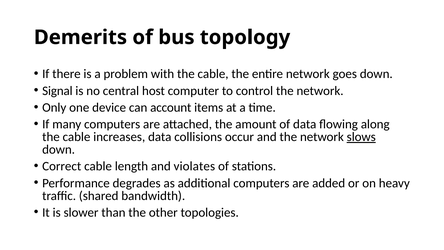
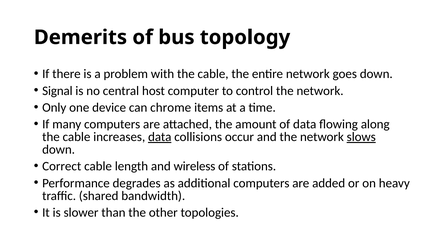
account: account -> chrome (171, 107)
data underline: none -> present (160, 137)
violates: violates -> wireless (194, 166)
